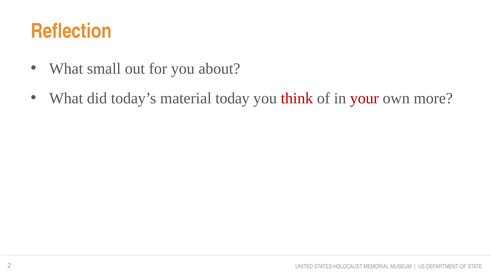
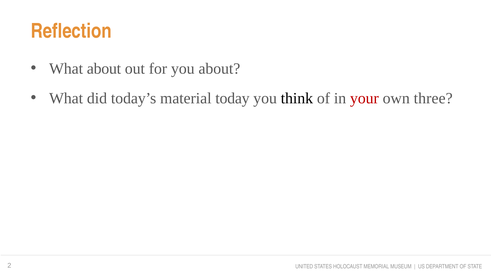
What small: small -> about (104, 69)
think colour: red -> black (297, 98)
more: more -> three (433, 98)
